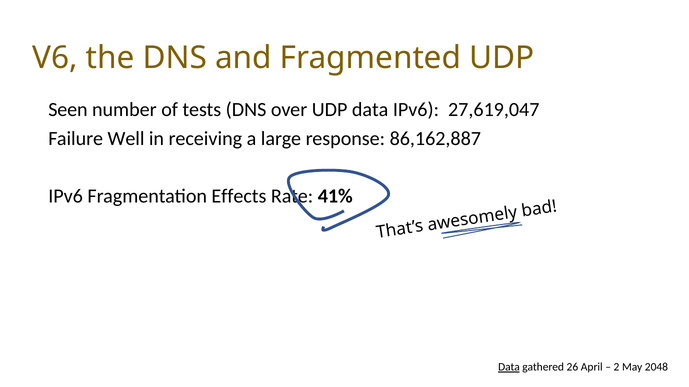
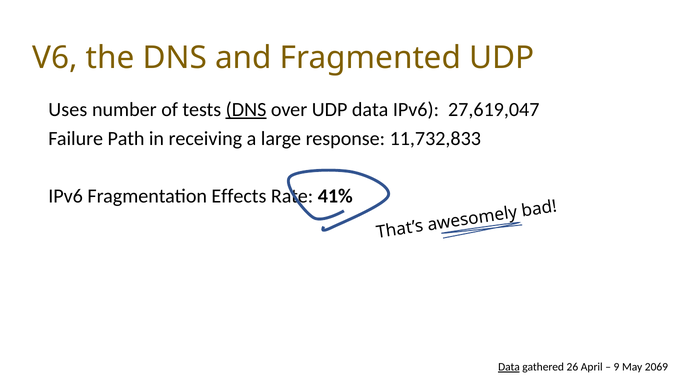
Seen: Seen -> Uses (68, 110)
DNS underline: none -> present (246, 110)
Well: Well -> Path (126, 139)
86,162,887: 86,162,887 -> 11,732,833 (435, 139)
2: 2 -> 9 (616, 368)
2048: 2048 -> 2069 (656, 368)
